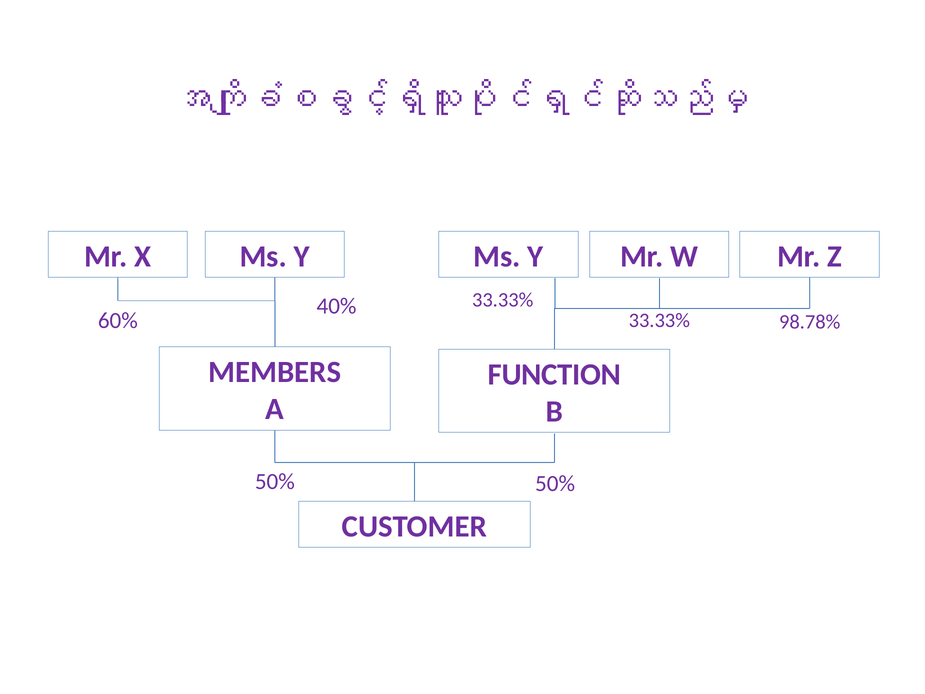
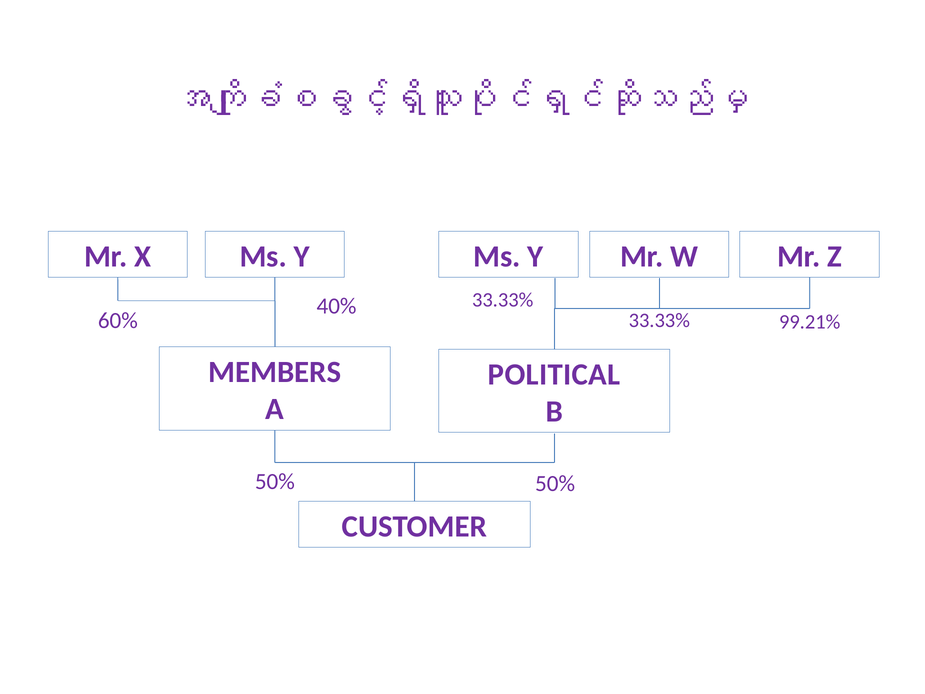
98.78%: 98.78% -> 99.21% (810, 322)
FUNCTION: FUNCTION -> POLITICAL (554, 374)
